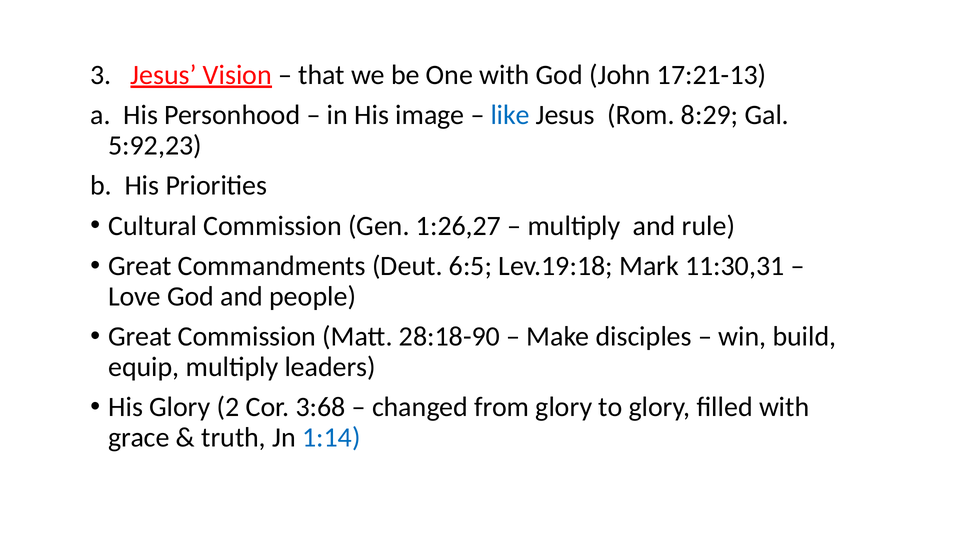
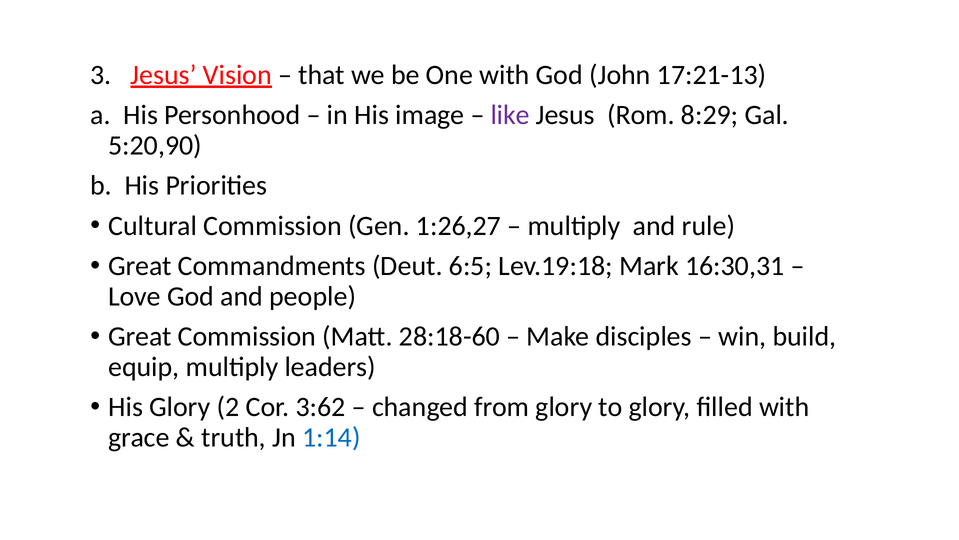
like colour: blue -> purple (510, 115)
5:92,23: 5:92,23 -> 5:20,90 (155, 145)
11:30,31: 11:30,31 -> 16:30,31 (735, 266)
28:18-90: 28:18-90 -> 28:18-60 (449, 336)
3:68: 3:68 -> 3:62 (321, 407)
